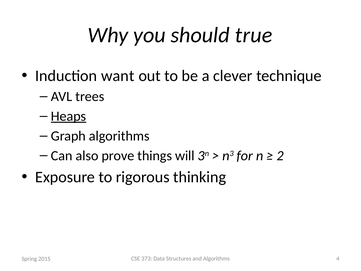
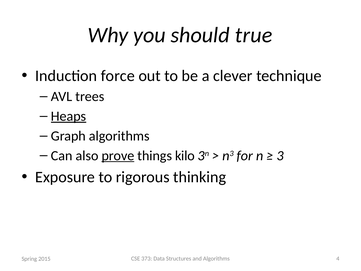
want: want -> force (118, 76)
prove underline: none -> present (118, 155)
will: will -> kilo (185, 155)
2: 2 -> 3 (280, 155)
